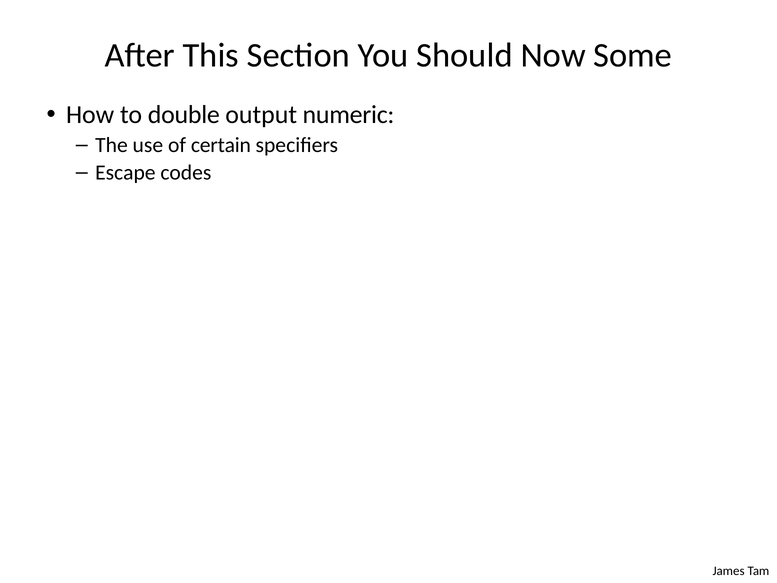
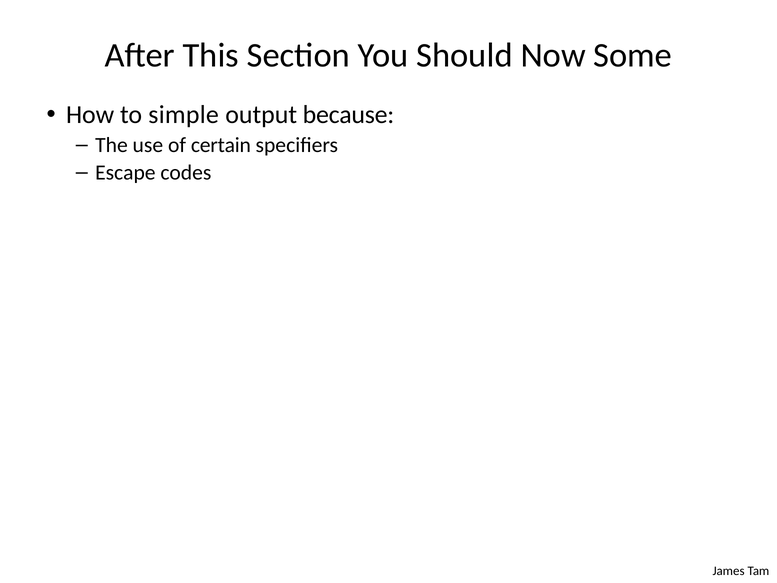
double: double -> simple (184, 115)
numeric: numeric -> because (348, 115)
